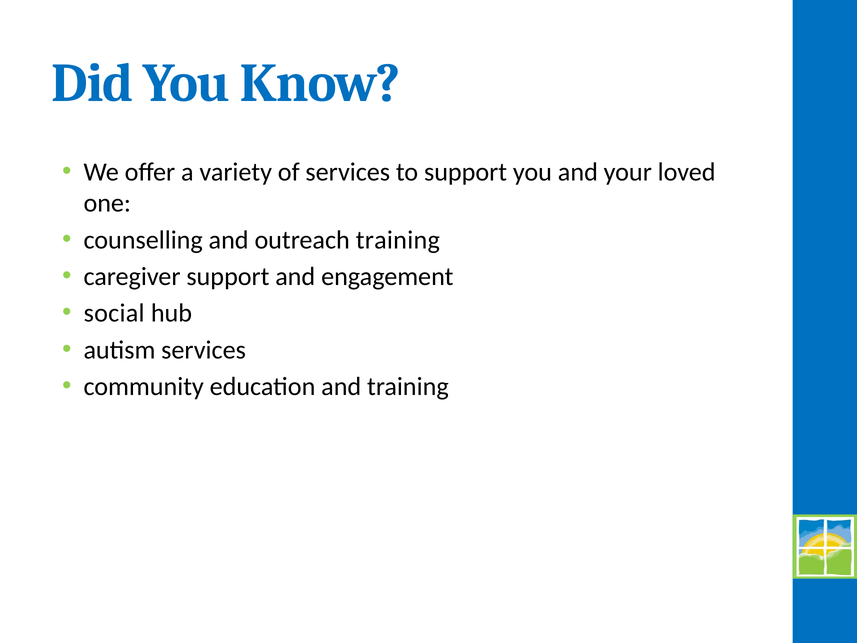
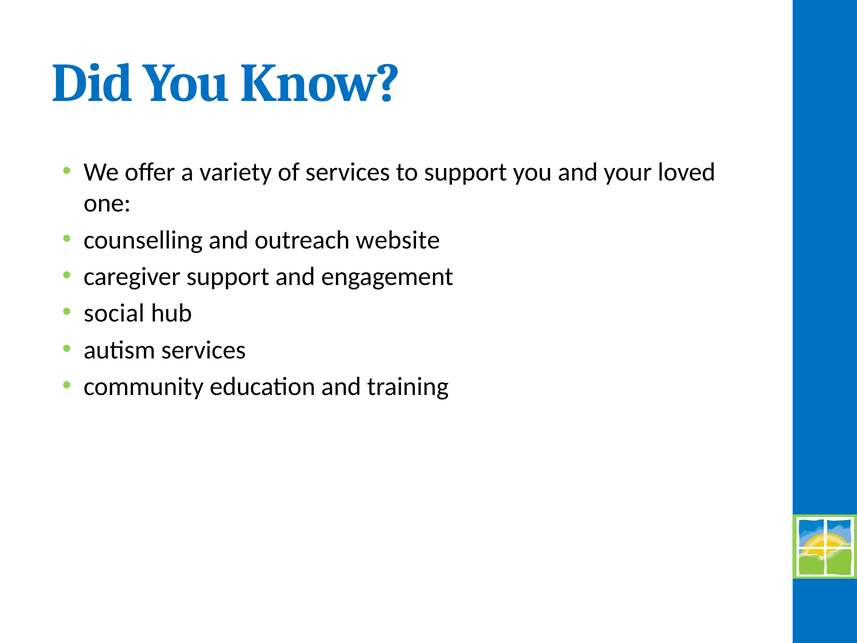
outreach training: training -> website (398, 240)
